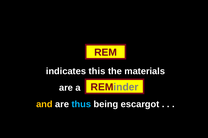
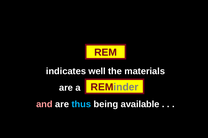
this: this -> well (97, 72)
and colour: yellow -> pink (44, 105)
escargot: escargot -> available (140, 105)
